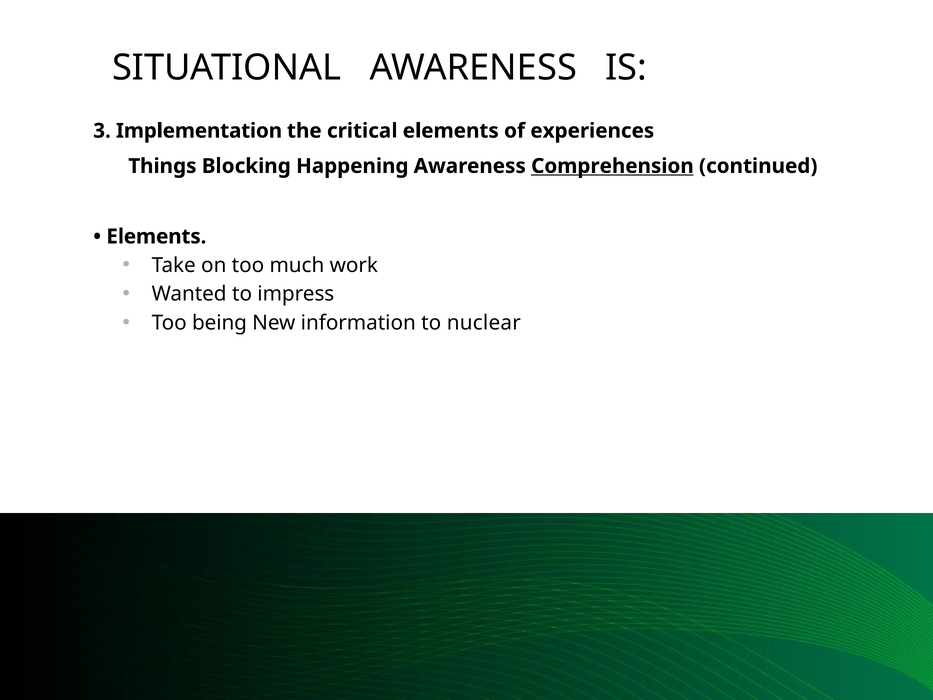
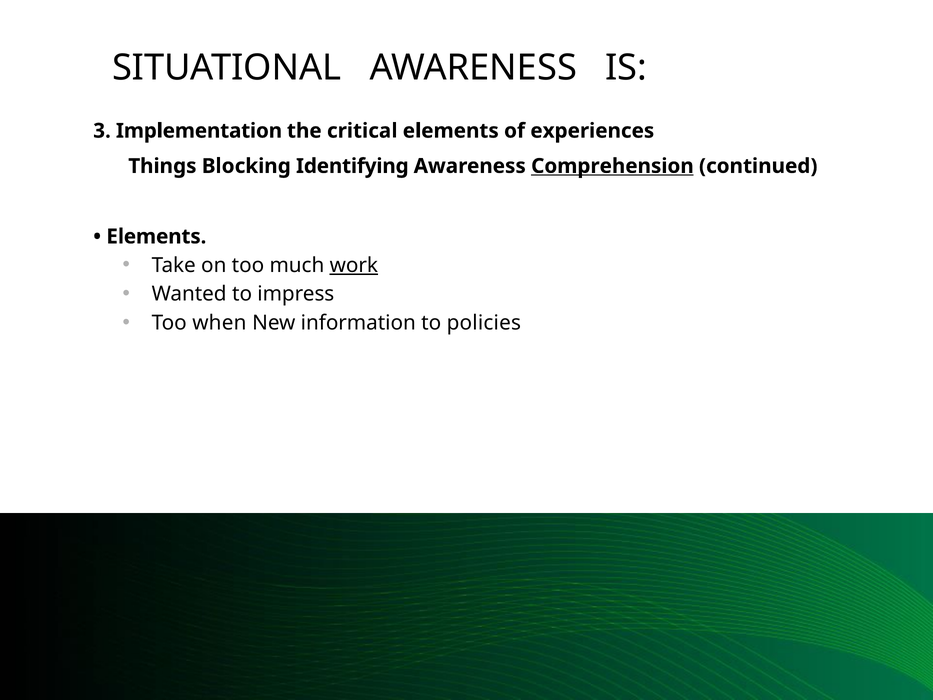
Happening: Happening -> Identifying (352, 166)
work underline: none -> present (354, 265)
being: being -> when (219, 323)
nuclear: nuclear -> policies (484, 323)
